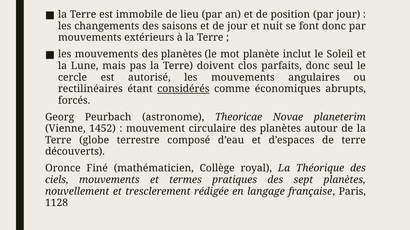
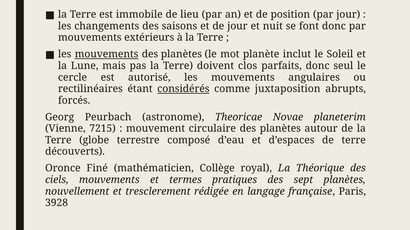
mouvements underline: none -> present (107, 54)
économiques: économiques -> juxtaposition (288, 89)
1452: 1452 -> 7215 (103, 129)
1128: 1128 -> 3928 (57, 203)
